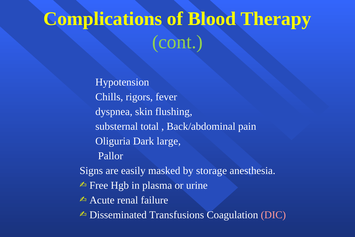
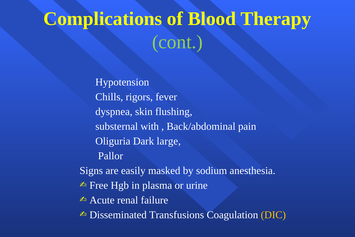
total: total -> with (150, 126)
storage: storage -> sodium (212, 170)
DIC colour: pink -> yellow (273, 214)
